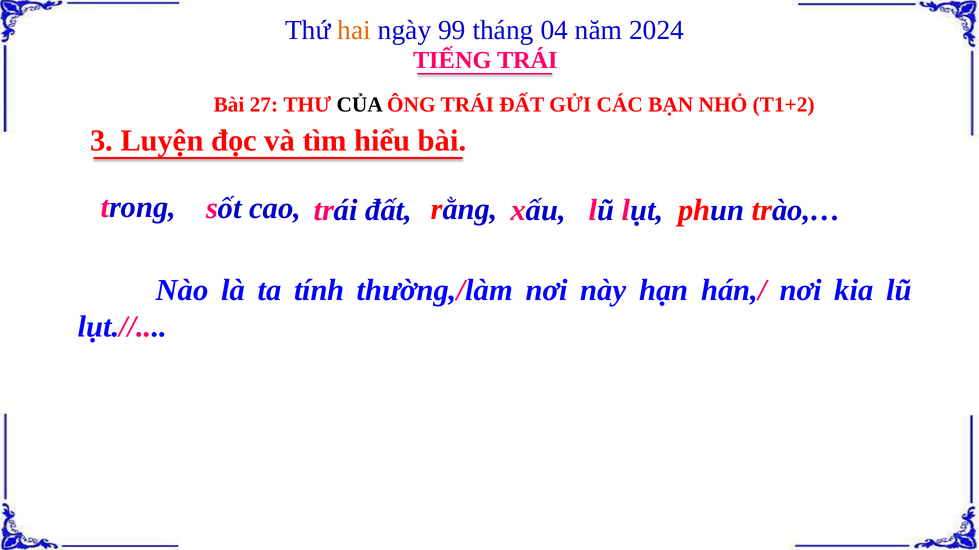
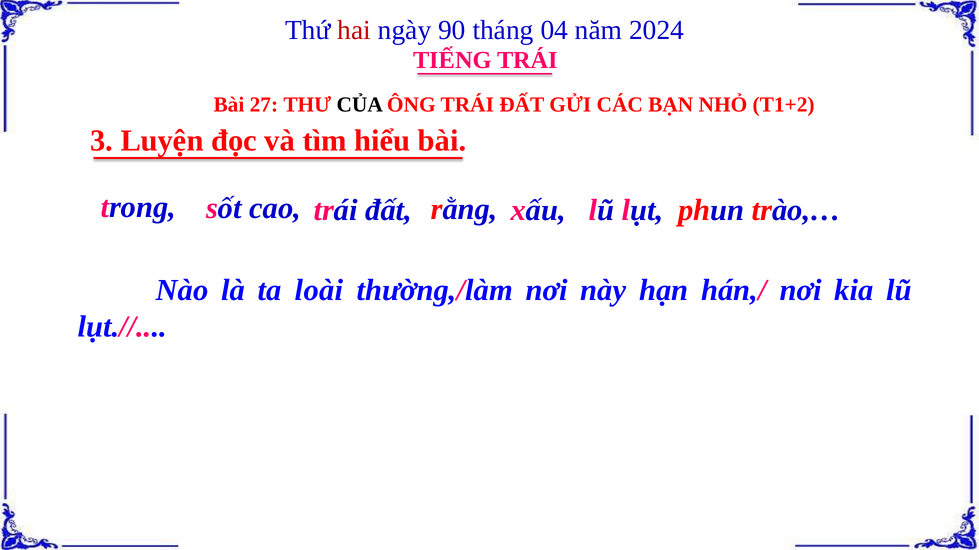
hai colour: orange -> red (354, 30)
99: 99 -> 90 (452, 30)
tính: tính -> loài (319, 290)
